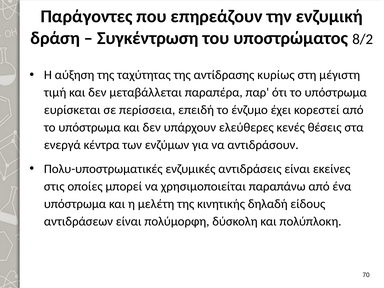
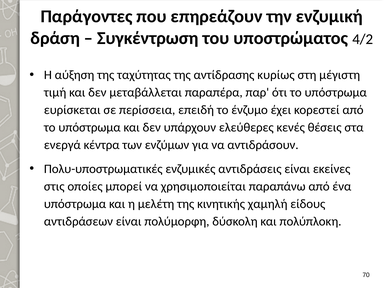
8/2: 8/2 -> 4/2 (363, 39)
δηλαδή: δηλαδή -> χαμηλή (268, 204)
